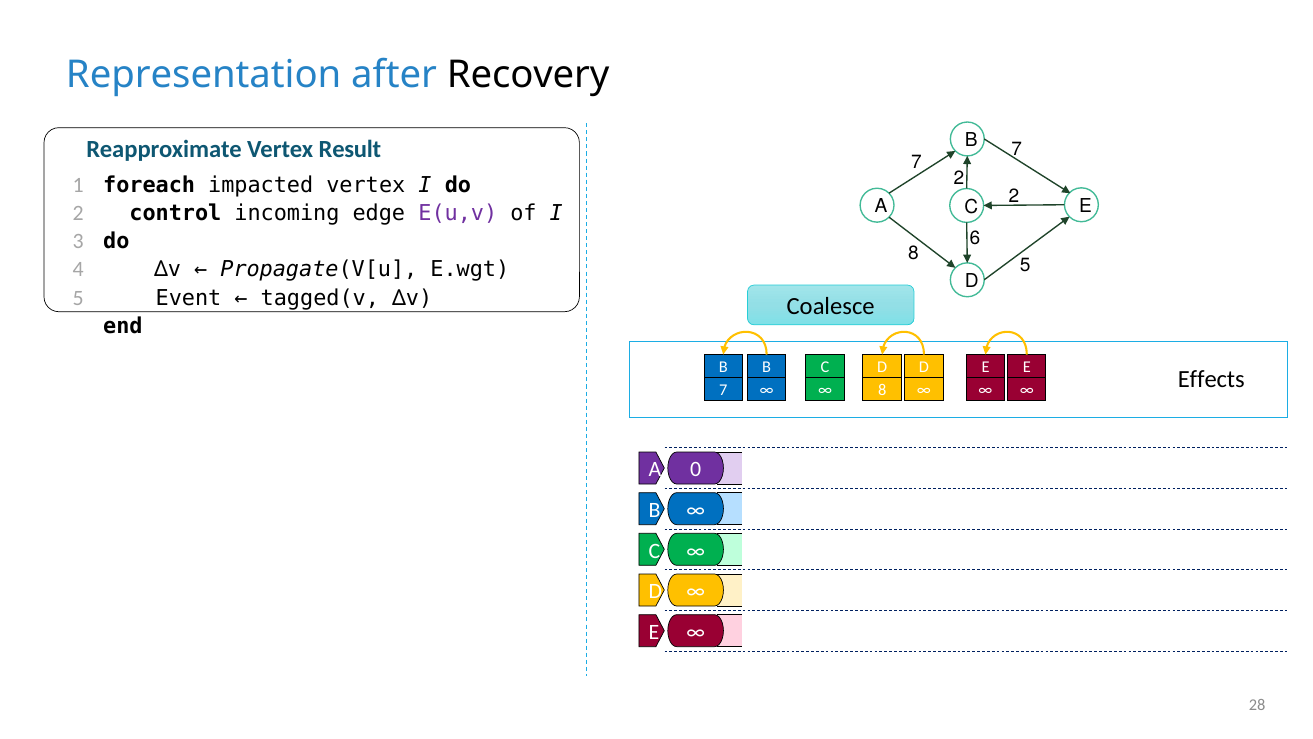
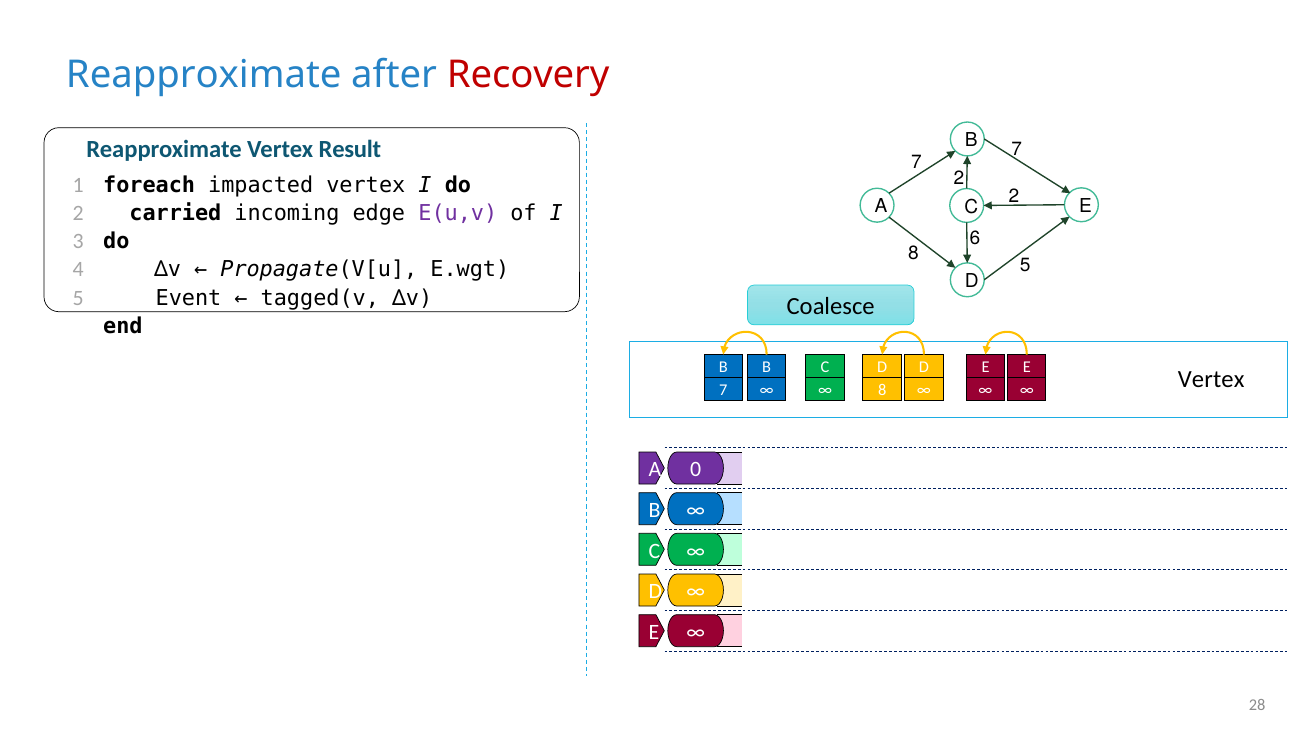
Representation: Representation -> Reapproximate (204, 75)
Recovery colour: black -> red (528, 75)
control: control -> carried (175, 213)
Effects: Effects -> Vertex (1211, 379)
